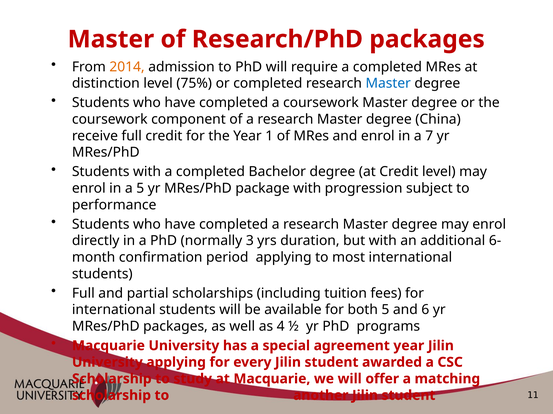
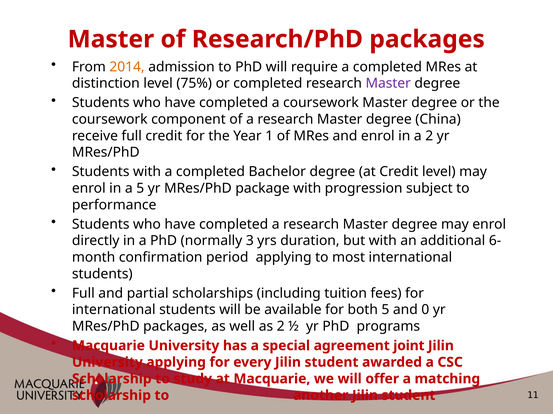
Master colour: blue -> purple (388, 84)
a 7: 7 -> 2 (429, 136)
6: 6 -> 0 (425, 310)
as 4: 4 -> 2 (281, 327)
agreement year: year -> joint (409, 346)
